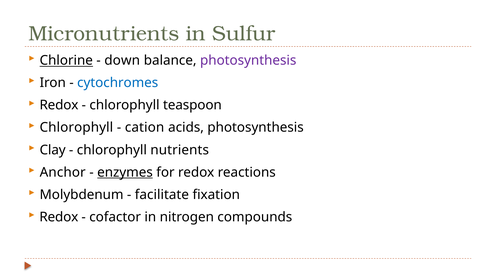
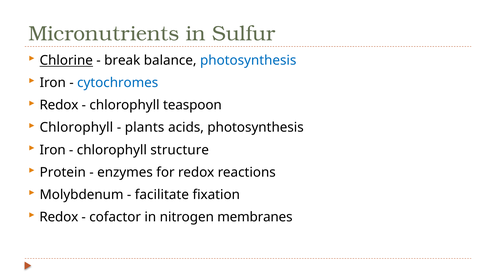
down: down -> break (122, 60)
photosynthesis colour: purple -> blue (248, 60)
cation: cation -> plants (145, 128)
Clay: Clay -> Iron (53, 150)
nutrients: nutrients -> structure (180, 150)
Anchor: Anchor -> Protein (63, 172)
enzymes underline: present -> none (125, 172)
compounds: compounds -> membranes (255, 217)
